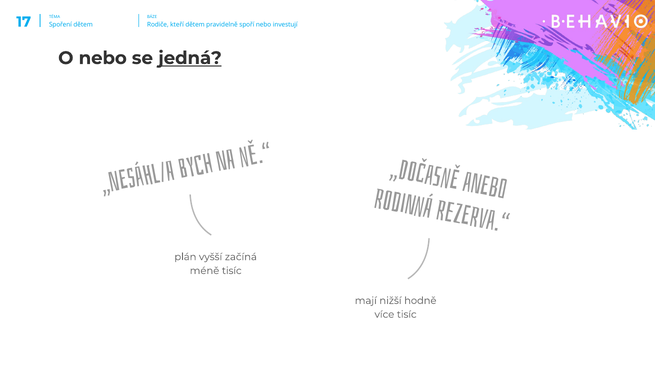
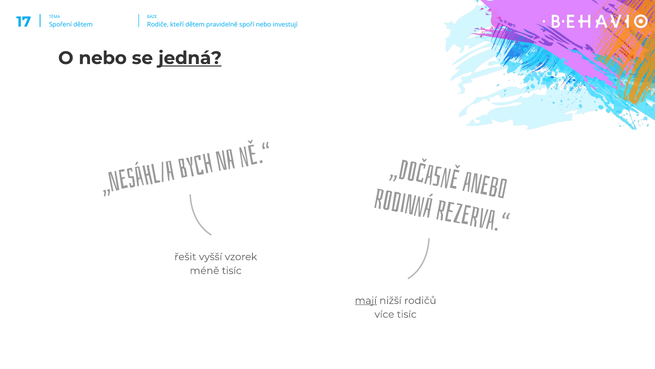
plán: plán -> řešit (185, 256)
začíná: začíná -> vzorek (241, 256)
mají underline: none -> present (366, 300)
hodně: hodně -> rodičů (420, 300)
